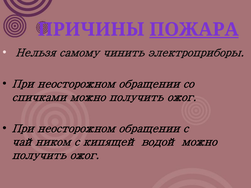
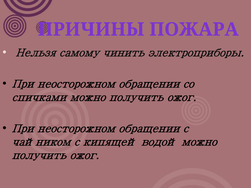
ПОЖАРА underline: present -> none (194, 30)
